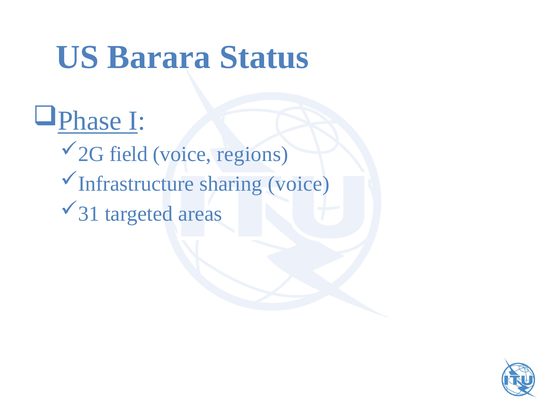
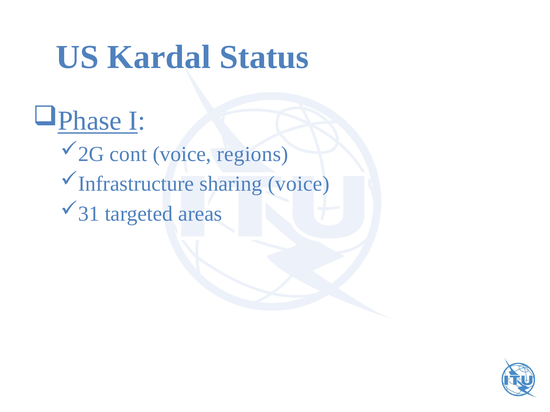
Barara: Barara -> Kardal (159, 57)
field: field -> cont (128, 154)
